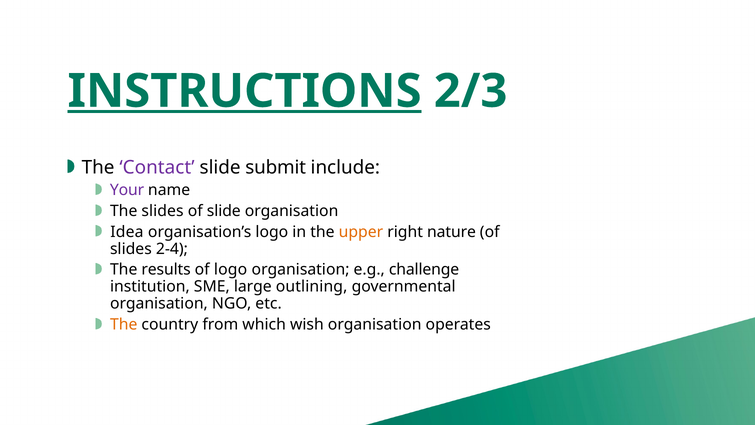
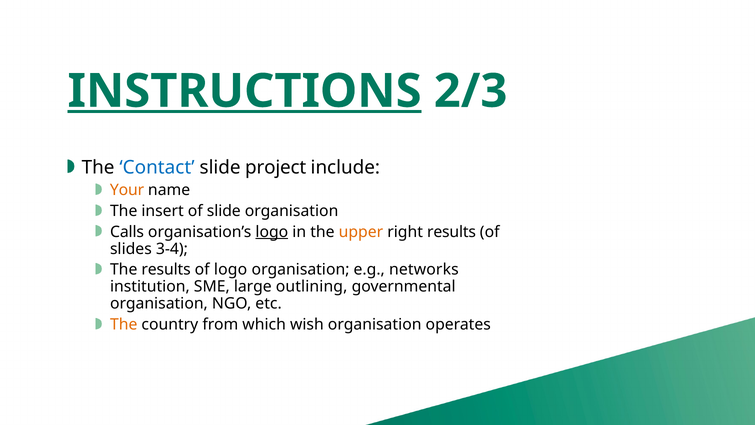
Contact colour: purple -> blue (157, 167)
submit: submit -> project (276, 167)
Your colour: purple -> orange (127, 190)
The slides: slides -> insert (163, 211)
Idea: Idea -> Calls (127, 232)
logo underline: none -> present (272, 232)
right nature: nature -> results (452, 232)
2-4: 2-4 -> 3-4 (172, 249)
challenge: challenge -> networks (424, 270)
